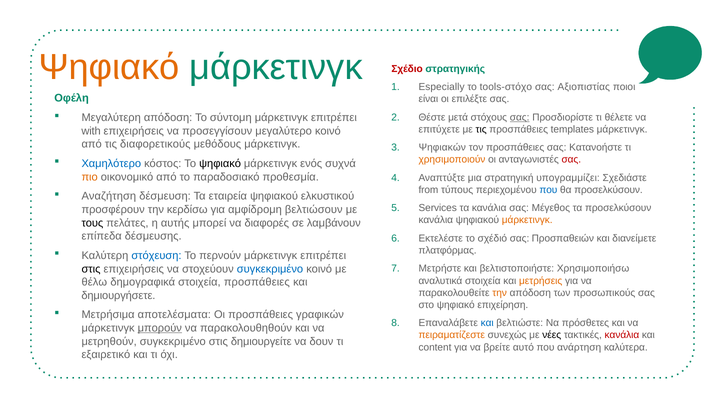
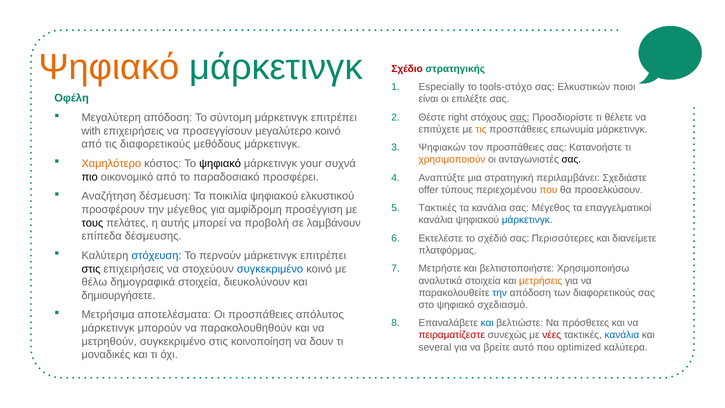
Αξιοπιστίας: Αξιοπιστίας -> Ελκυστικών (584, 87)
μετά: μετά -> right (458, 117)
τις colour: black -> orange (481, 129)
templates: templates -> επωνυμία (572, 129)
σας colour: red -> black (571, 160)
Χαμηλότερο colour: blue -> orange (111, 164)
ενός: ενός -> your (311, 164)
πιο colour: orange -> black (90, 177)
προθεσμία: προθεσμία -> προσφέρει (291, 177)
υπογραμμίζει: υπογραμμίζει -> περιλαμβάνει (568, 178)
from: from -> offer (428, 190)
που colour: blue -> orange (548, 190)
εταιρεία: εταιρεία -> ποικιλία (228, 196)
Services: Services -> Τακτικές (438, 208)
τα προσελκύσουν: προσελκύσουν -> επαγγελματικοί (618, 208)
την κερδίσω: κερδίσω -> μέγεθος (187, 209)
βελτιώσουν: βελτιώσουν -> προσέγγιση (314, 209)
μάρκετινγκ colour: orange -> blue (527, 220)
διαφορές: διαφορές -> προβολή (267, 223)
Προσπαθειών: Προσπαθειών -> Περισσότερες (563, 238)
στοιχεία προσπάθειες: προσπάθειες -> διευκολύνουν (257, 282)
την colour: orange -> blue (500, 293)
των προσωπικούς: προσωπικούς -> διαφορετικούς (604, 293)
επιχείρηση: επιχείρηση -> σχεδιασμό (503, 305)
γραφικών: γραφικών -> απόλυτος (320, 315)
μπορούν underline: present -> none (160, 328)
πειραματίζεστε colour: orange -> red (452, 335)
νέες colour: black -> red (552, 335)
κανάλια colour: red -> blue (622, 335)
δημιουργείτε: δημιουργείτε -> κοινοποίηση (261, 341)
content: content -> several (435, 347)
ανάρτηση: ανάρτηση -> optimized (579, 347)
εξαιρετικό: εξαιρετικό -> μοναδικές (106, 355)
